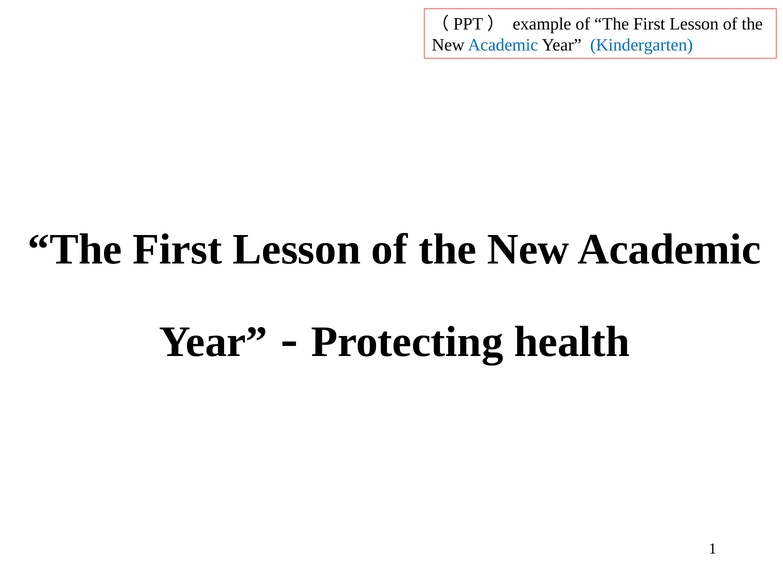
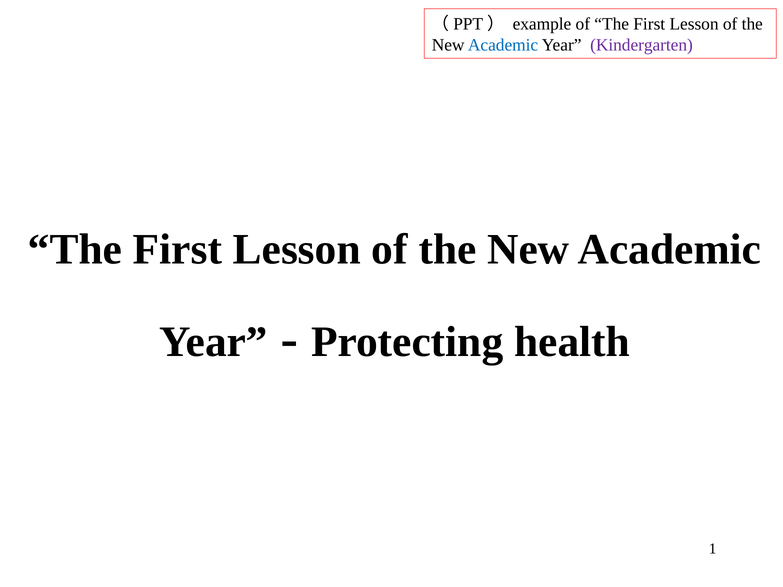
Kindergarten colour: blue -> purple (642, 45)
